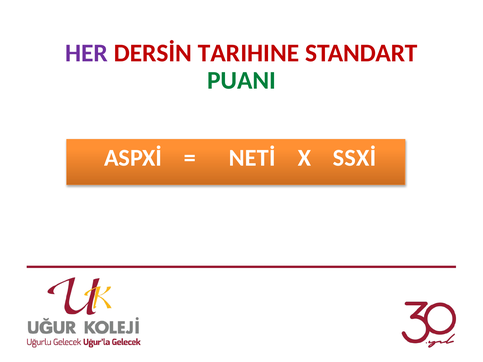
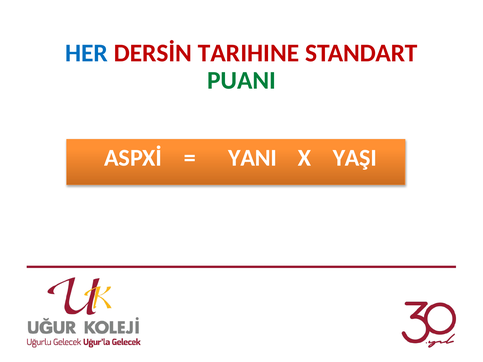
HER colour: purple -> blue (87, 53)
NETİ: NETİ -> YANI (252, 158)
SSXİ: SSXİ -> YAŞI (355, 158)
